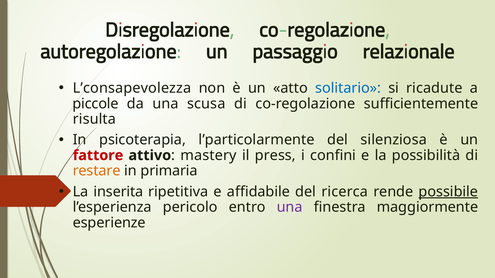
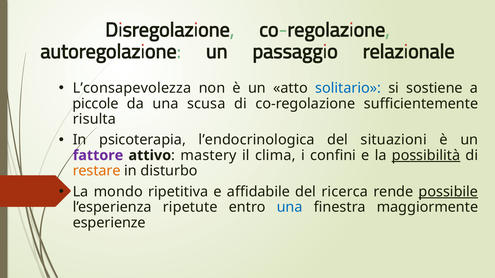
ricadute: ricadute -> sostiene (435, 88)
l’particolarmente: l’particolarmente -> l’endocrinologica (257, 140)
silenziosa: silenziosa -> situazioni (394, 140)
fattore colour: red -> purple (98, 156)
press: press -> clima (275, 156)
possibilità underline: none -> present (426, 156)
primaria: primaria -> disturbo (169, 171)
inserita: inserita -> mondo (118, 192)
pericolo: pericolo -> ripetute (190, 207)
una colour: purple -> blue (290, 207)
